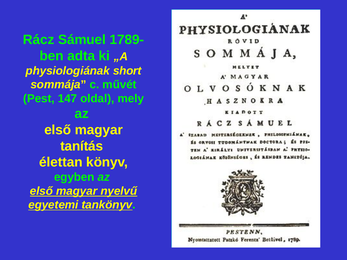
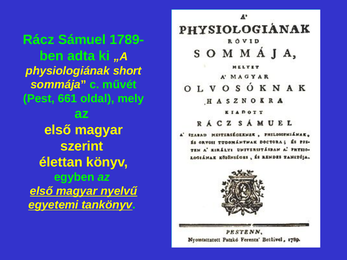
147: 147 -> 661 (68, 99)
tanítás: tanítás -> szerint (82, 146)
